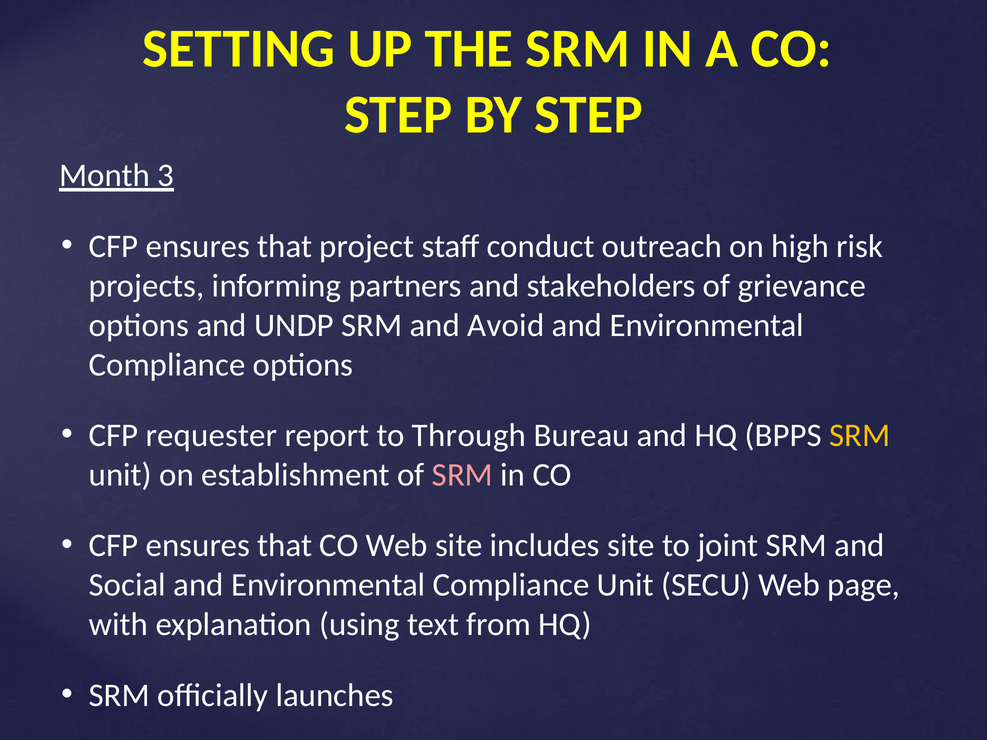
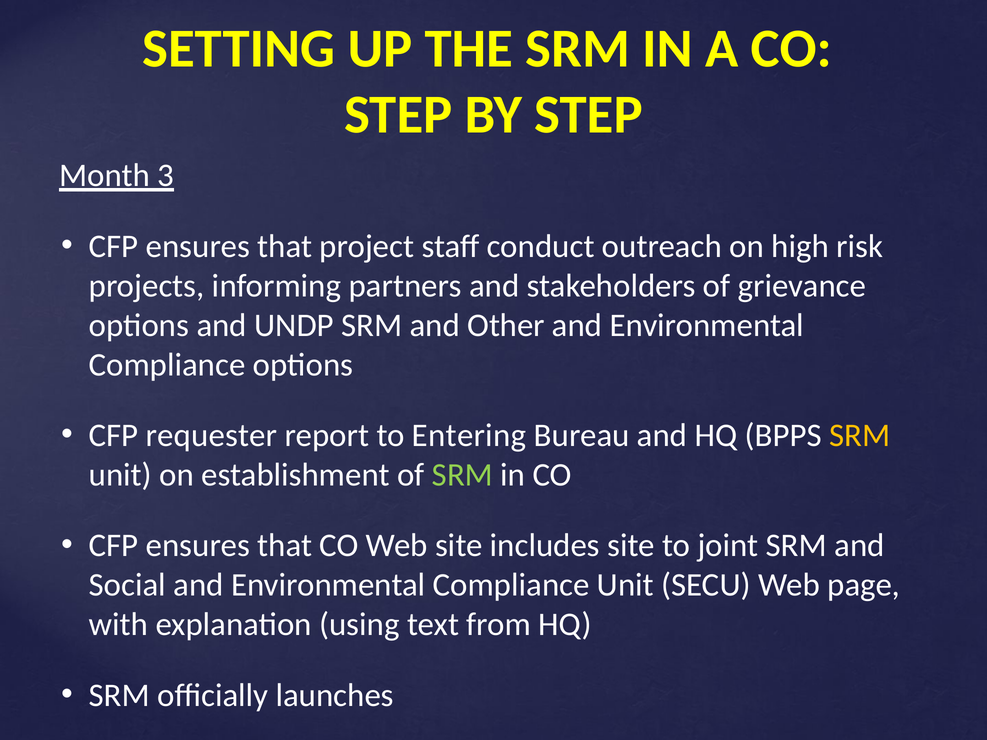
Avoid: Avoid -> Other (506, 325)
Through: Through -> Entering (469, 436)
SRM colour: pink -> light green (462, 475)
